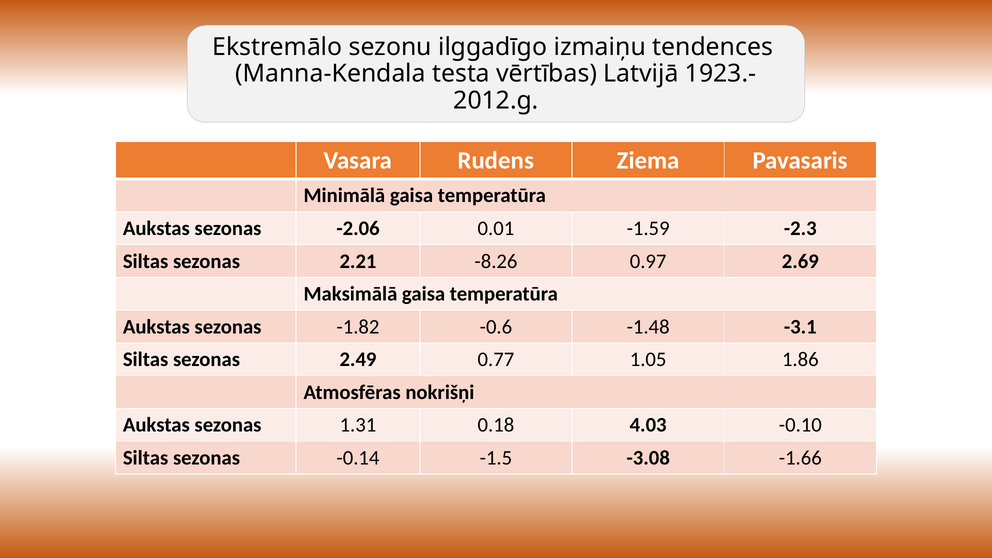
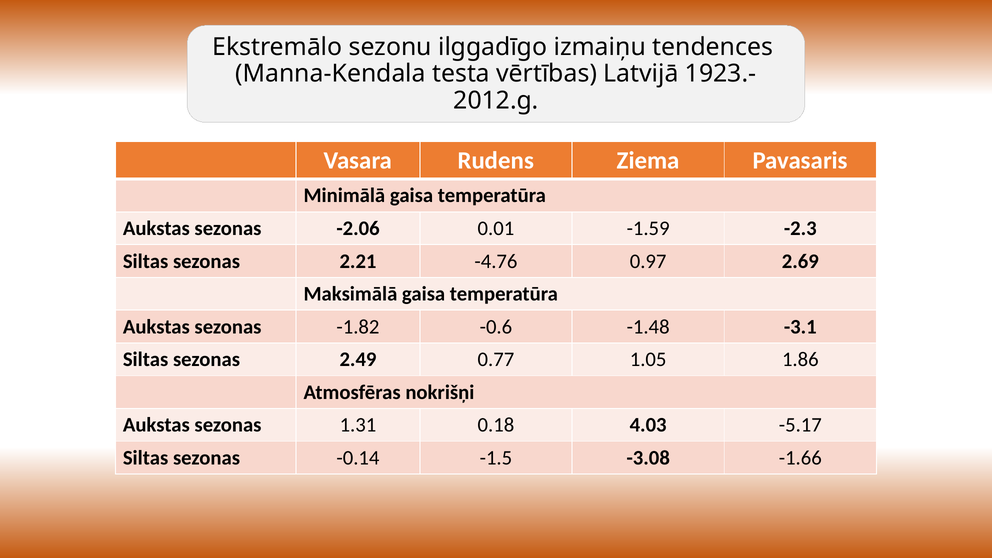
-8.26: -8.26 -> -4.76 (496, 261)
-0.10: -0.10 -> -5.17 (800, 425)
